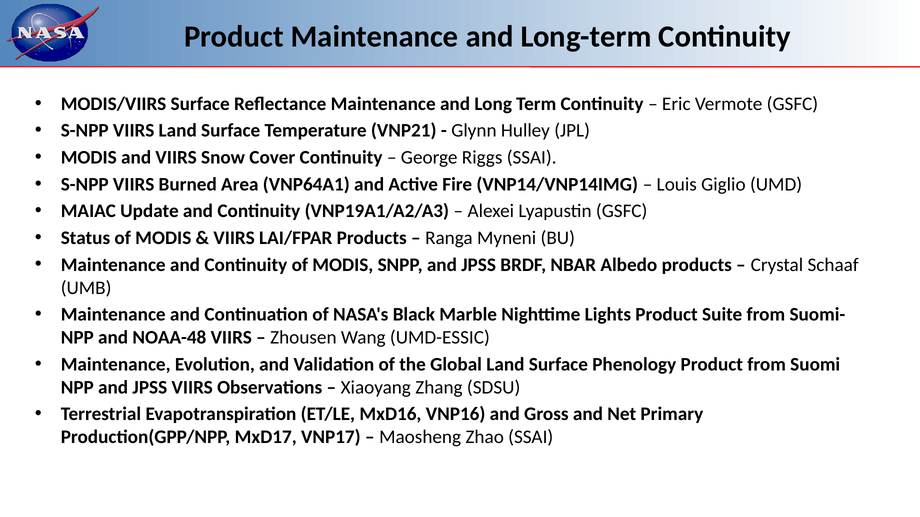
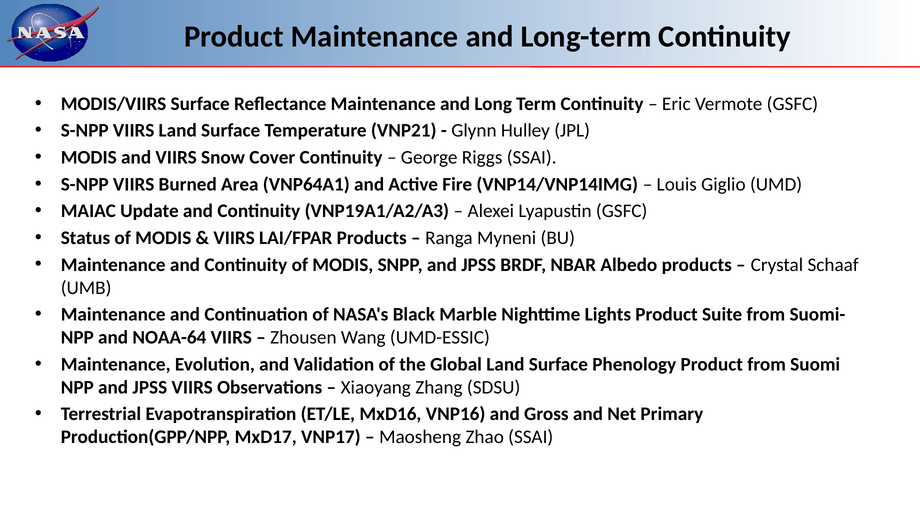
NOAA-48: NOAA-48 -> NOAA-64 (169, 338)
